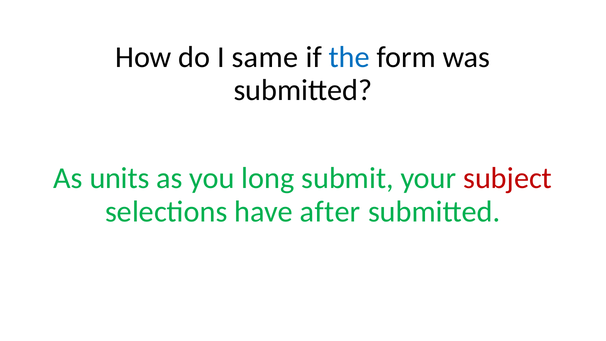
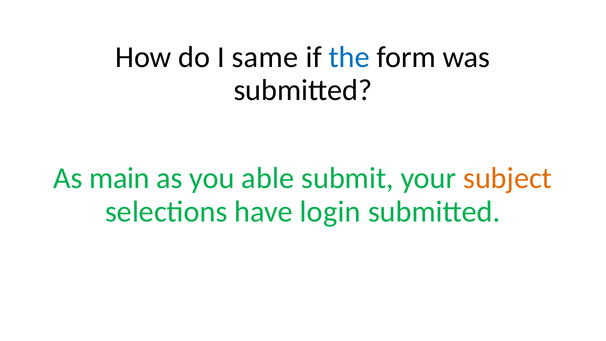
units: units -> main (120, 178)
long: long -> able (268, 178)
subject colour: red -> orange (508, 178)
after: after -> login (330, 212)
